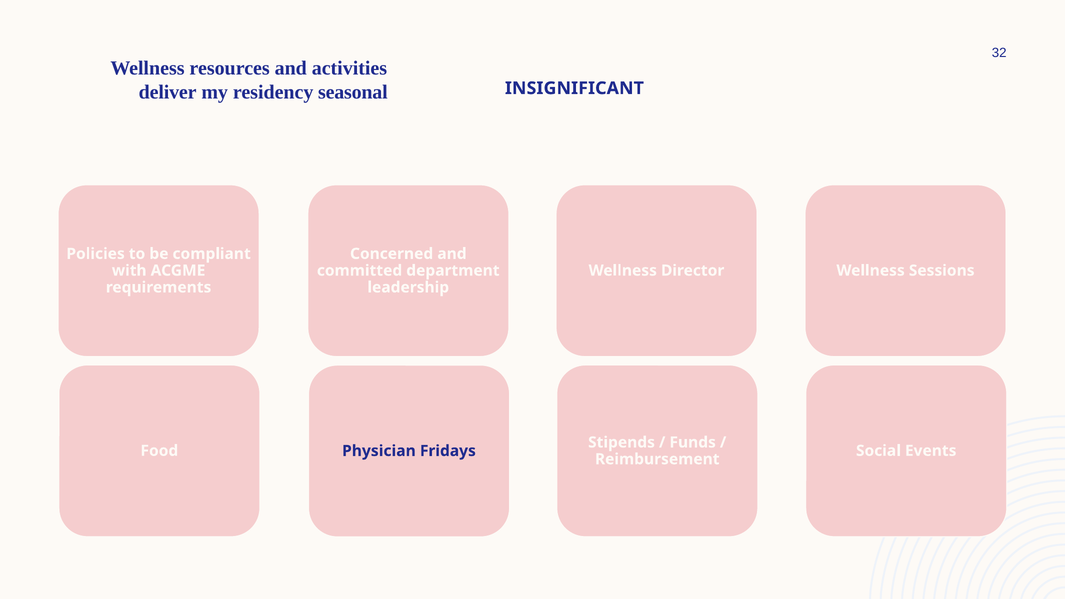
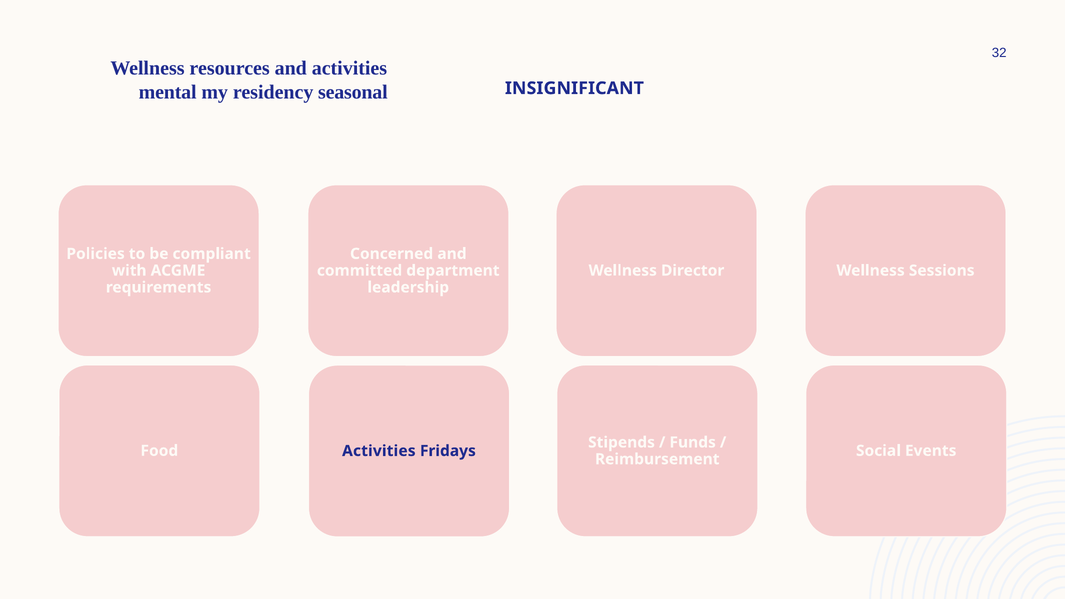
deliver: deliver -> mental (168, 92)
Physician: Physician -> Activities (379, 451)
